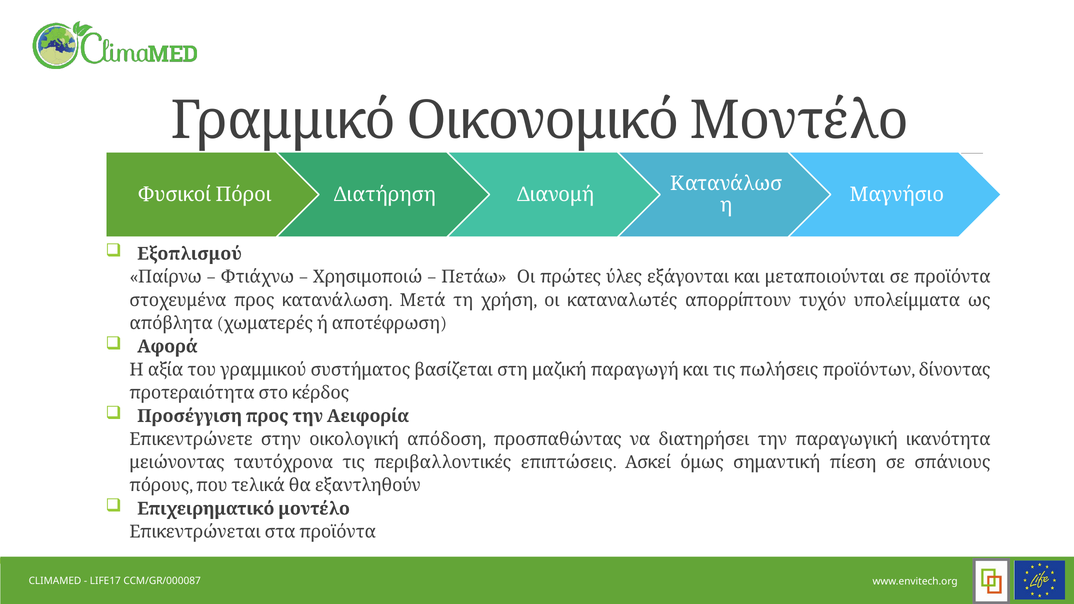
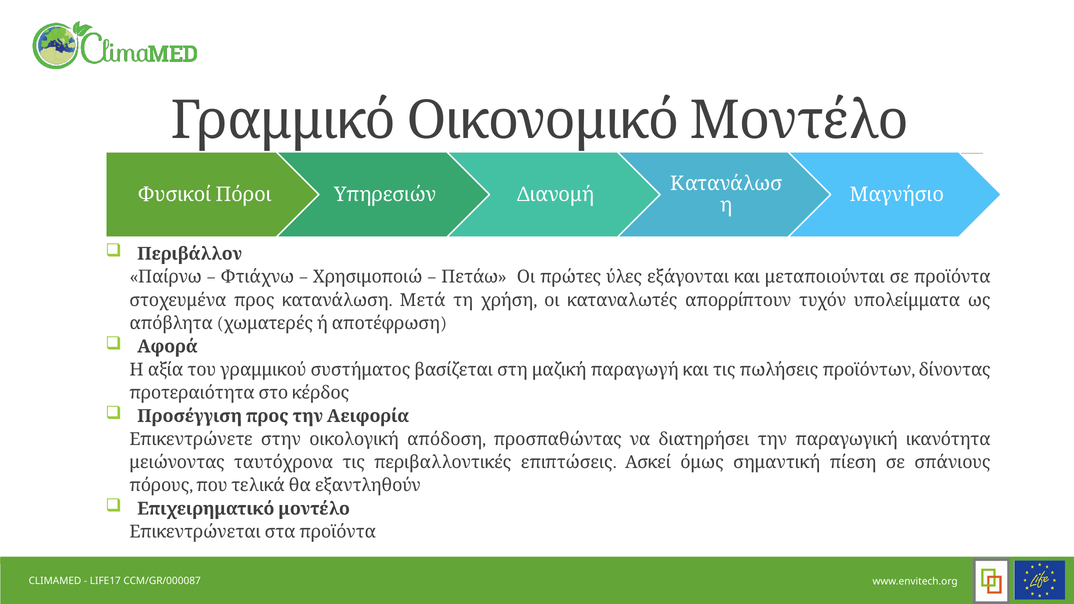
Διατήρηση: Διατήρηση -> Υπηρεσιών (385, 194)
Εξοπλισμού: Εξοπλισμού -> Περιβάλλον (190, 254)
